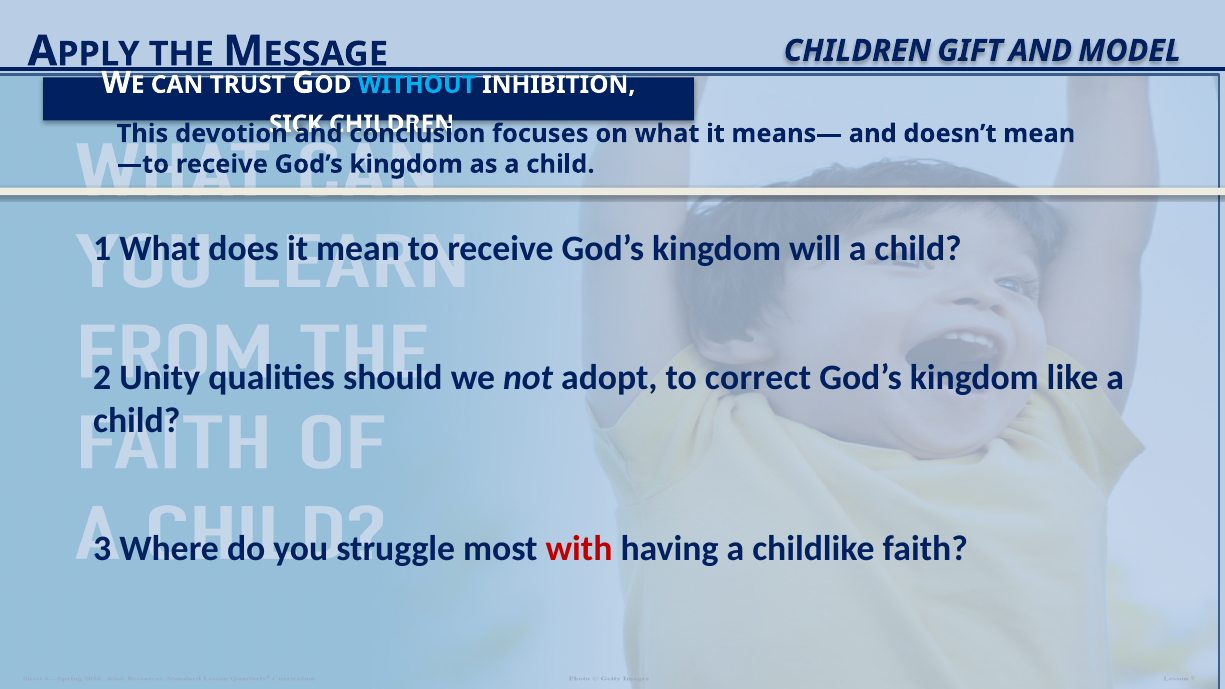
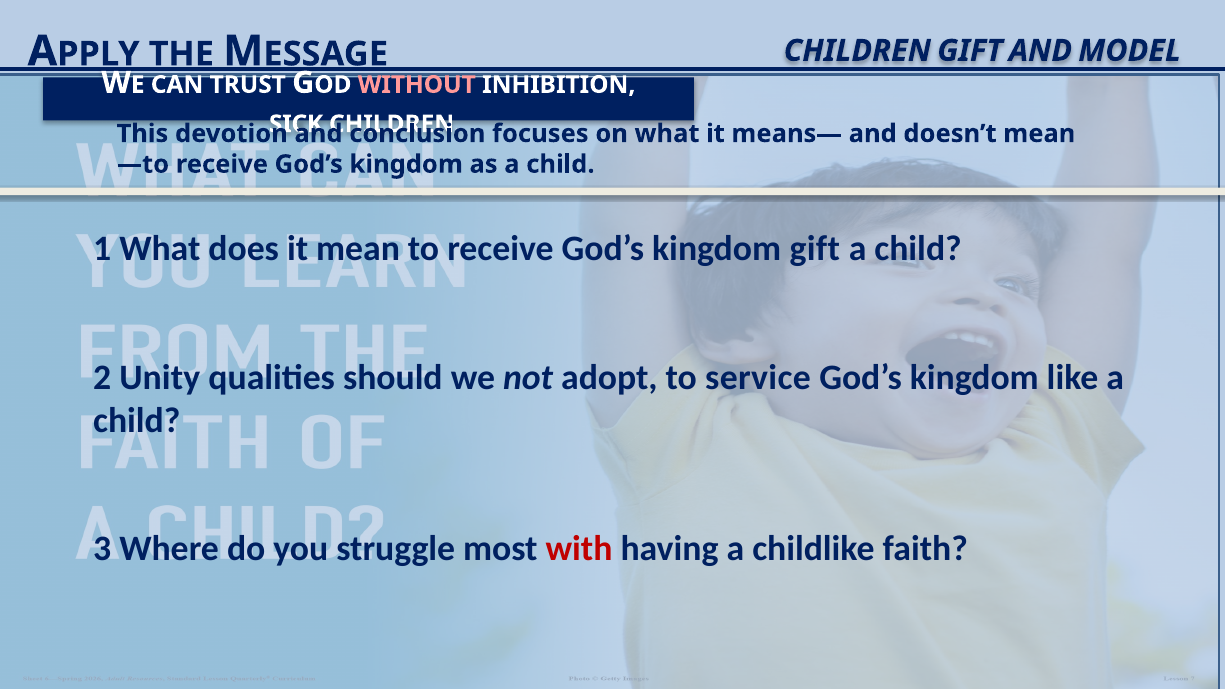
WITHOUT colour: light blue -> pink (417, 85)
kingdom will: will -> gift (815, 249)
correct: correct -> service (758, 378)
